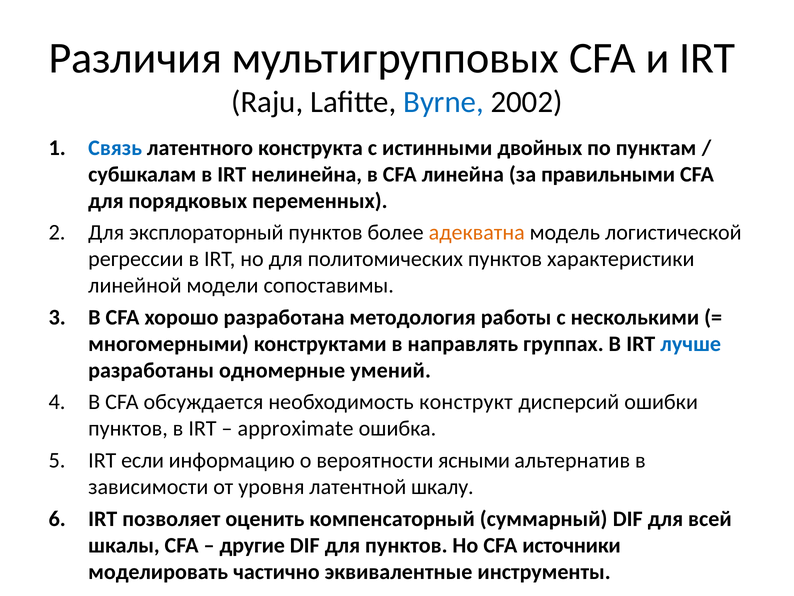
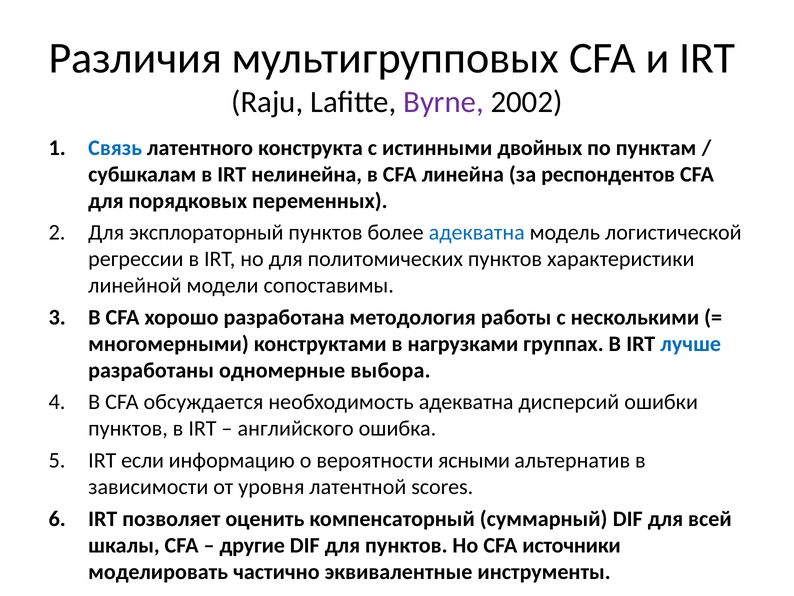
Byrne colour: blue -> purple (444, 102)
правильными: правильными -> респондентов (608, 174)
адекватна colour: orange -> blue (477, 232)
направлять: направлять -> нагрузками (463, 344)
умений: умений -> выбора (391, 370)
необходимость конструкт: конструкт -> адекватна (466, 402)
approximate: approximate -> английского (296, 428)
шкалу: шкалу -> scores (442, 487)
